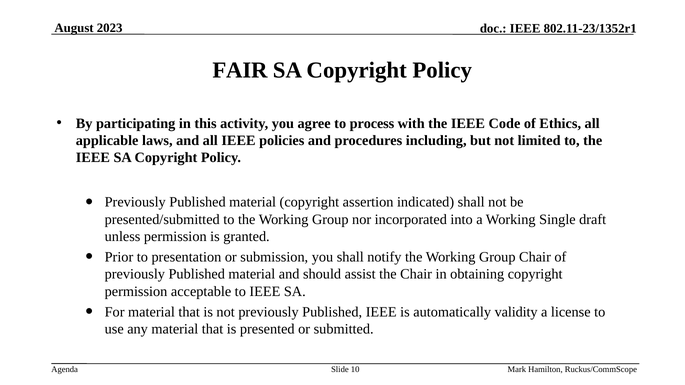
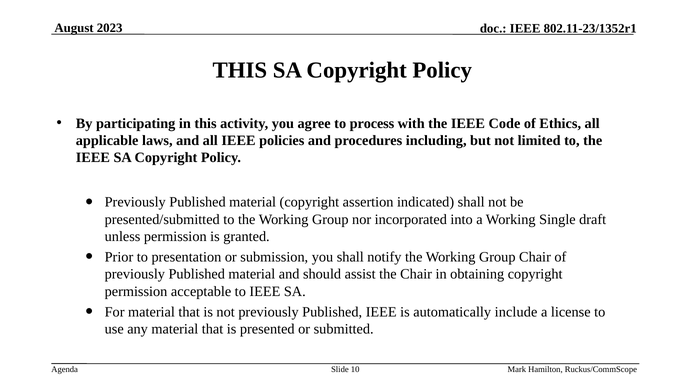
FAIR: FAIR -> THIS (240, 70)
validity: validity -> include (516, 312)
